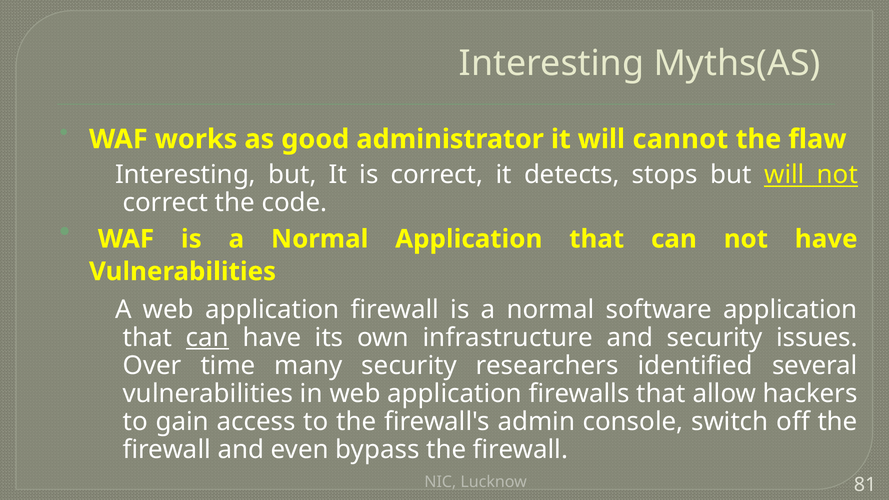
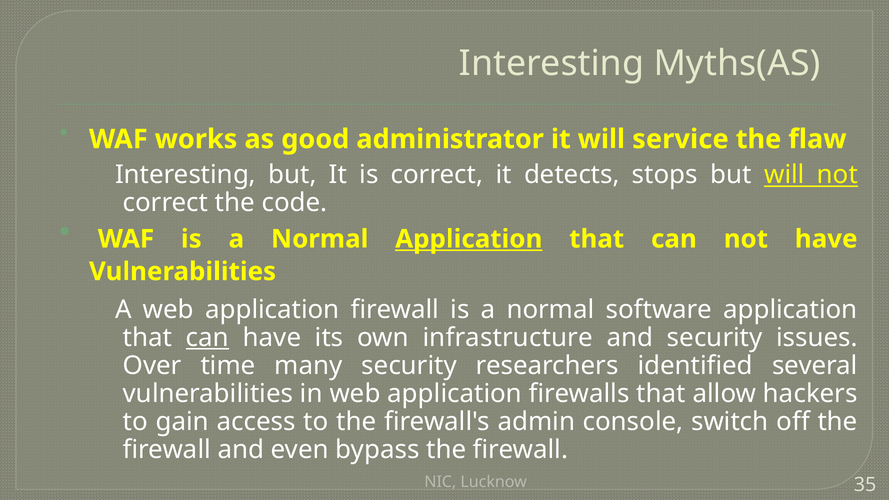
cannot: cannot -> service (680, 139)
Application underline: none -> present (469, 239)
81: 81 -> 35 (865, 485)
